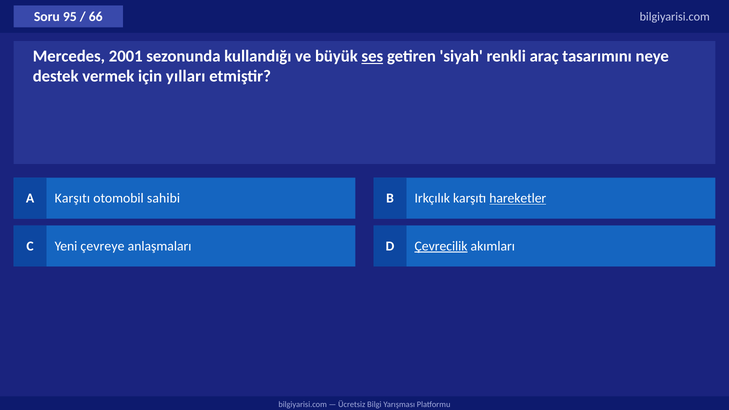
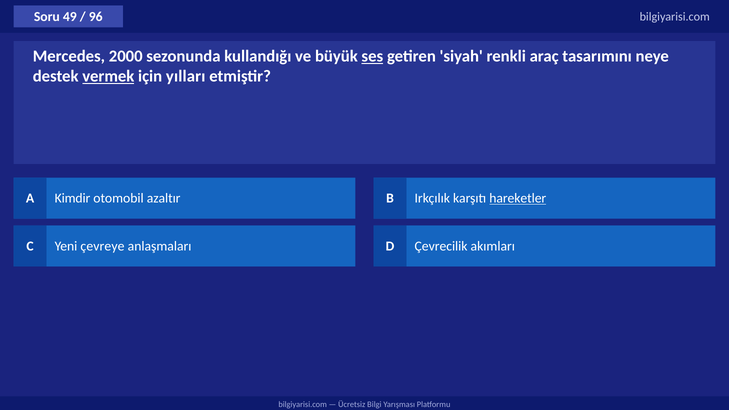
95: 95 -> 49 (70, 17)
66: 66 -> 96 (96, 17)
2001: 2001 -> 2000 (126, 56)
vermek underline: none -> present (108, 76)
A Karşıtı: Karşıtı -> Kimdir (72, 198)
sahibi: sahibi -> azaltır (164, 198)
Çevrecilik underline: present -> none (441, 246)
